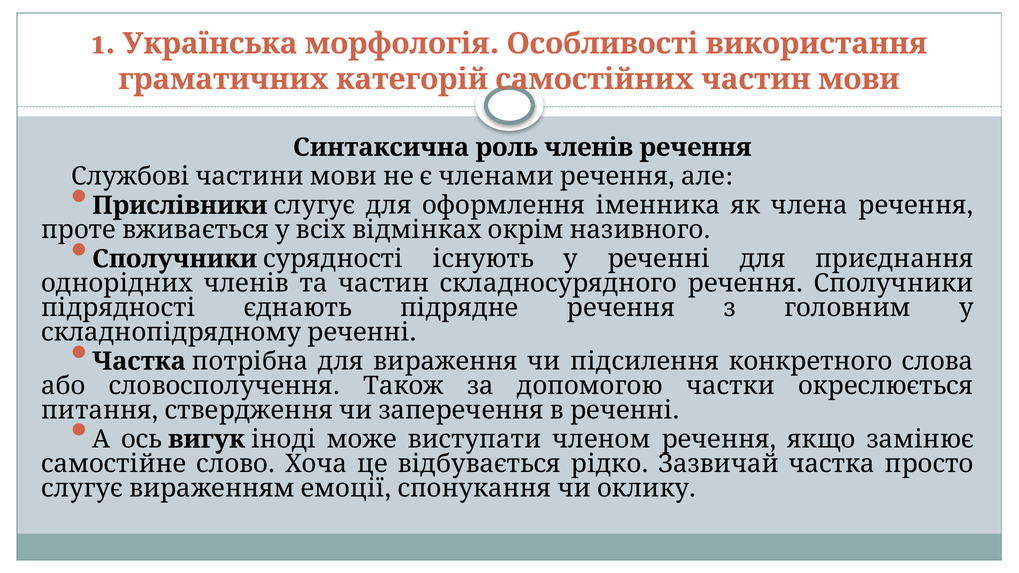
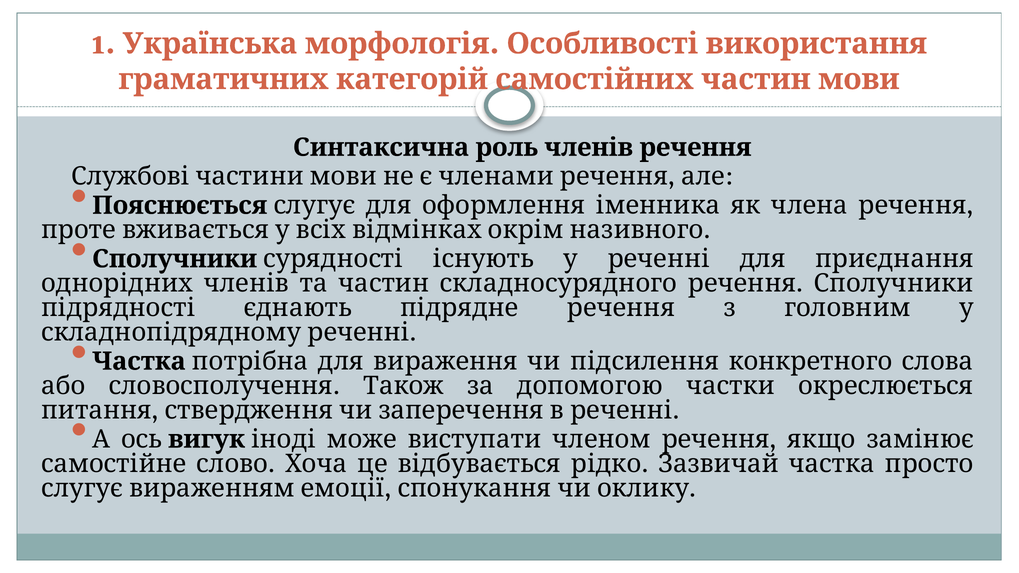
Прислівники: Прислівники -> Пояснюється (180, 206)
